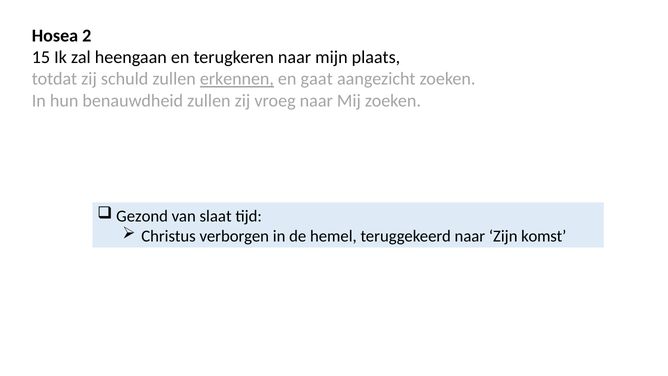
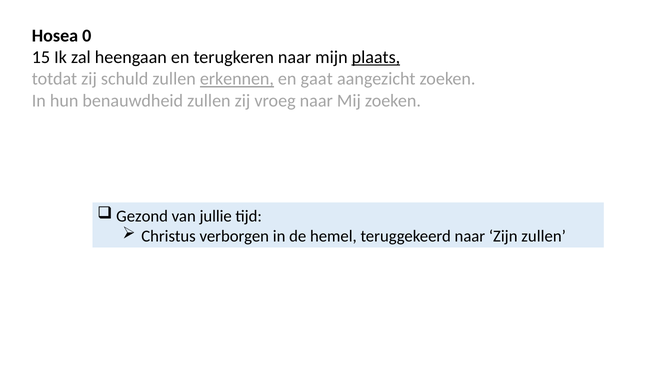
2: 2 -> 0 (87, 36)
plaats underline: none -> present (376, 57)
slaat: slaat -> jullie (216, 216)
Zijn komst: komst -> zullen (544, 236)
